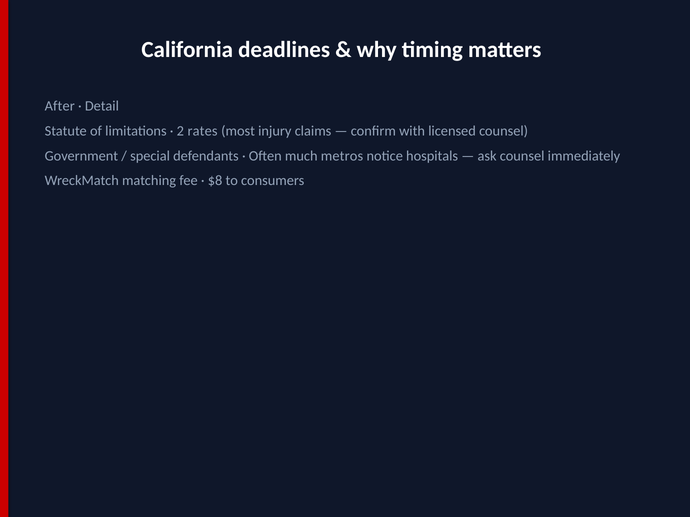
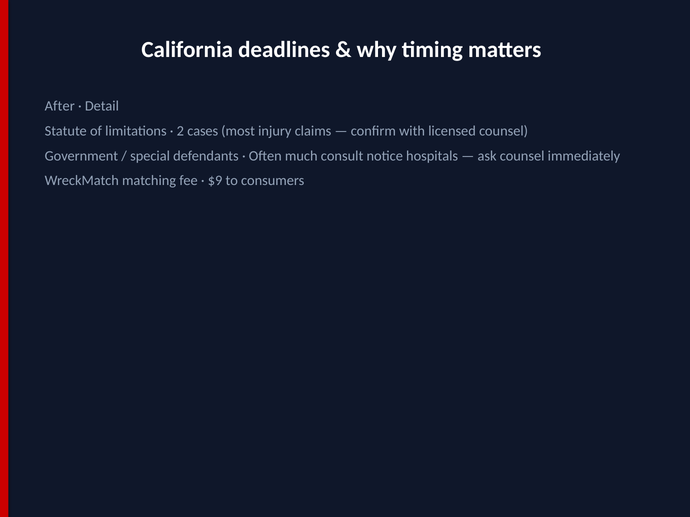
rates: rates -> cases (203, 131)
metros: metros -> consult (342, 156)
$8: $8 -> $9 (215, 181)
